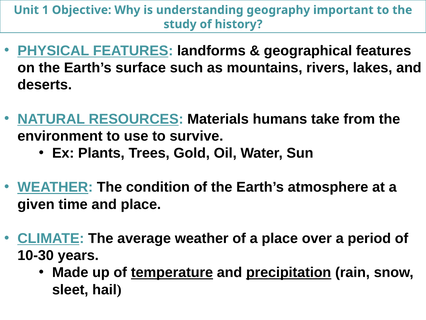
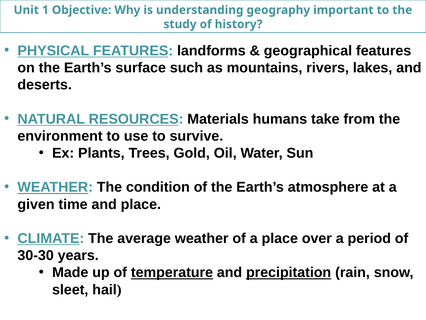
10-30: 10-30 -> 30-30 (36, 255)
